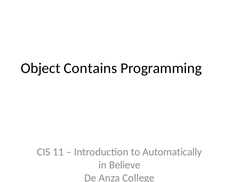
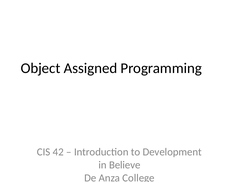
Contains: Contains -> Assigned (90, 68)
11: 11 -> 42 (58, 152)
Automatically: Automatically -> Development (172, 152)
